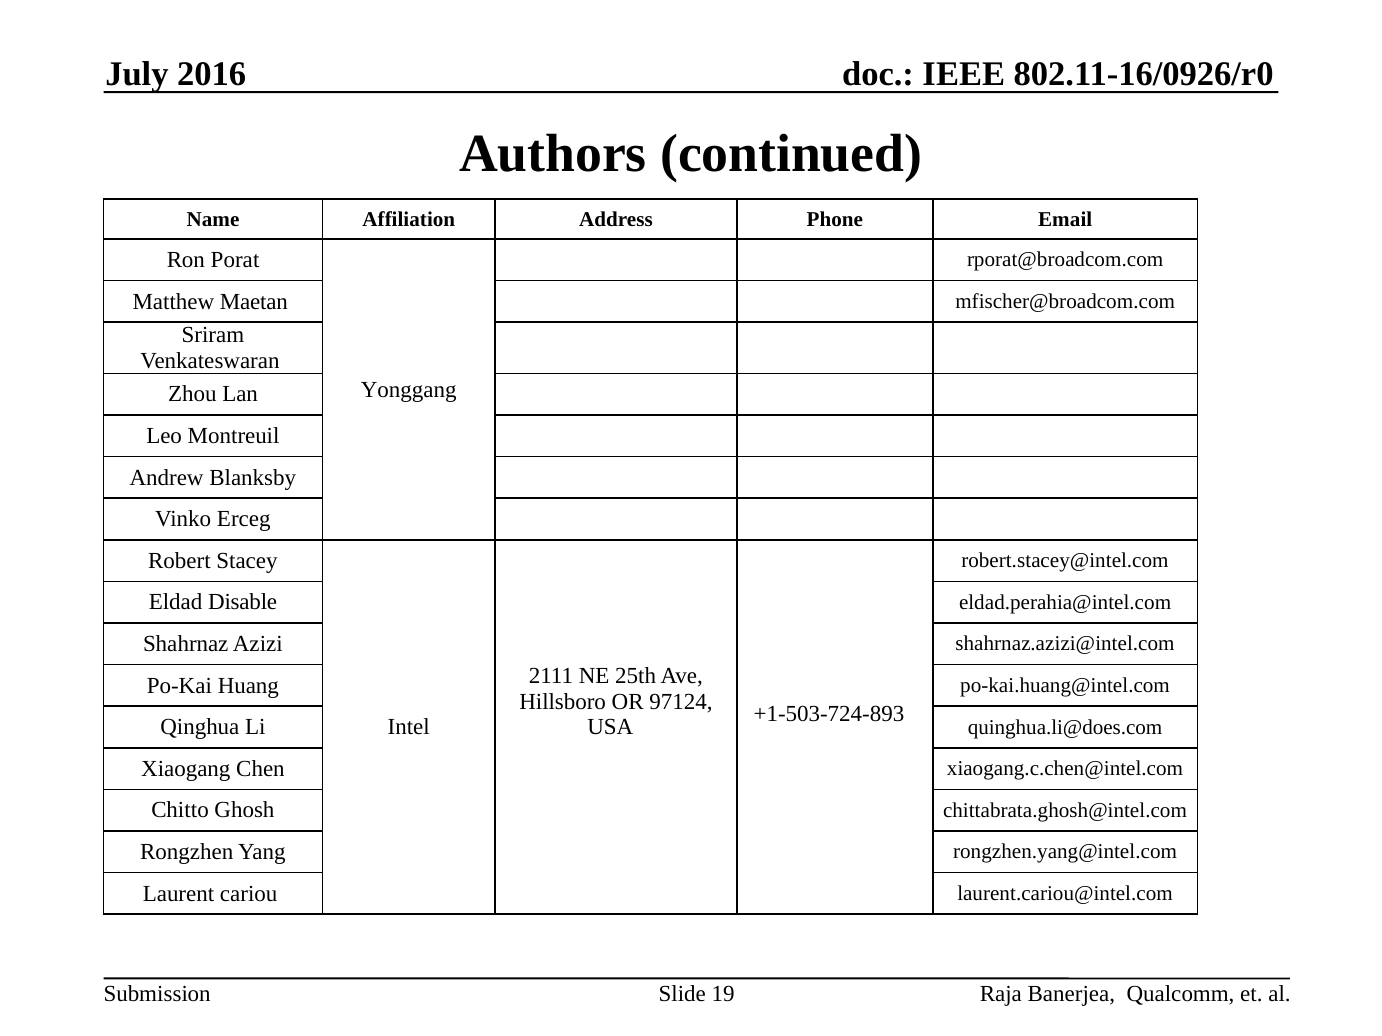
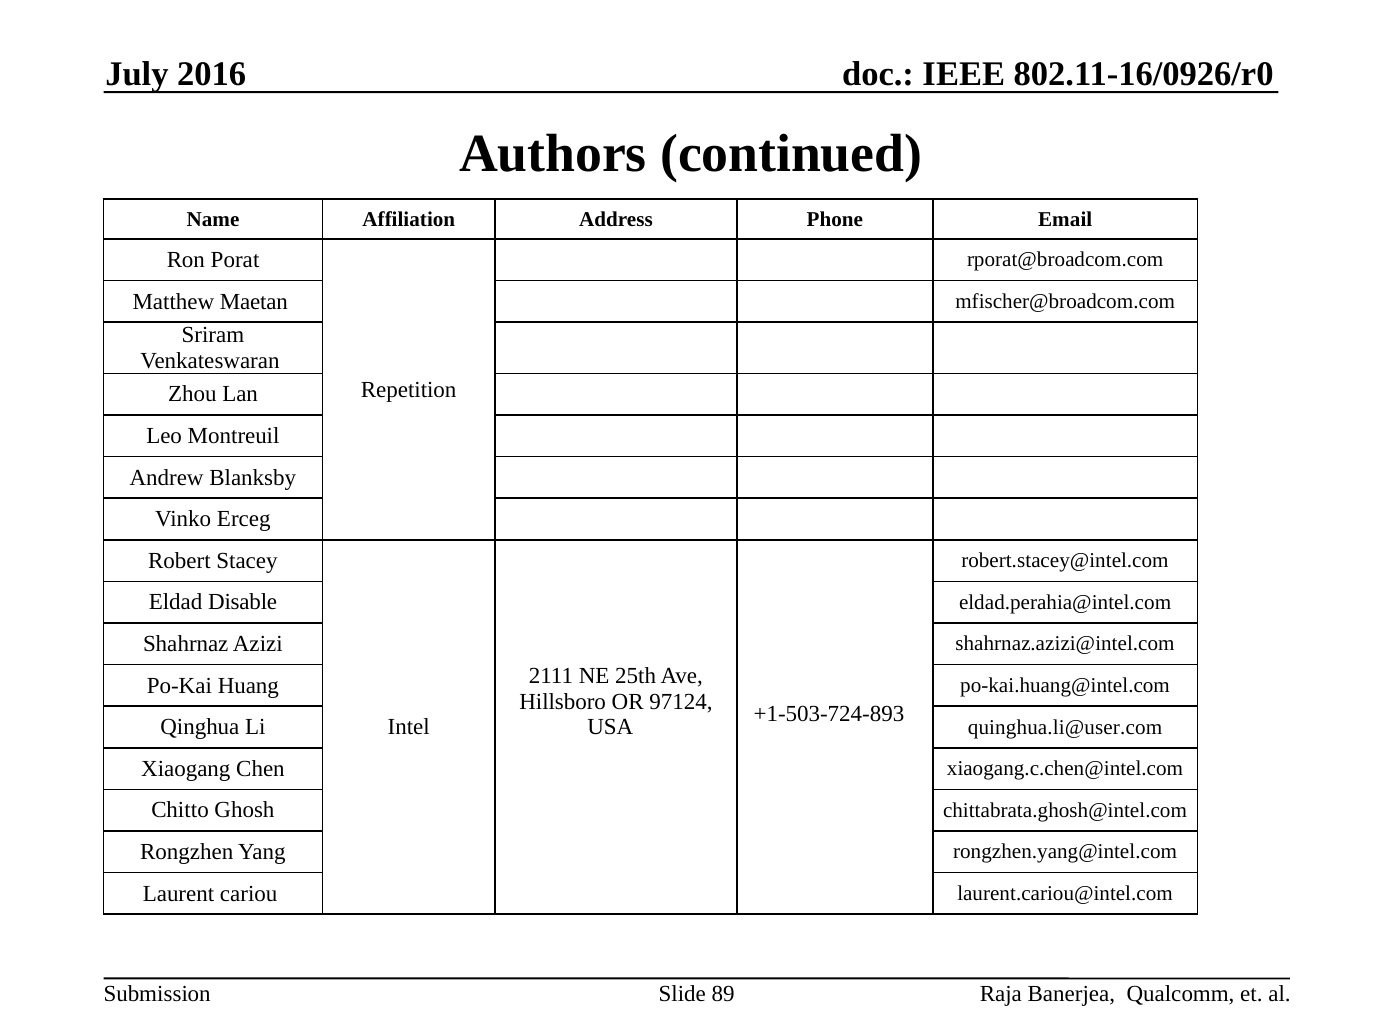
Yonggang: Yonggang -> Repetition (409, 390)
quinghua.li@does.com: quinghua.li@does.com -> quinghua.li@user.com (1065, 727)
19: 19 -> 89 (723, 994)
